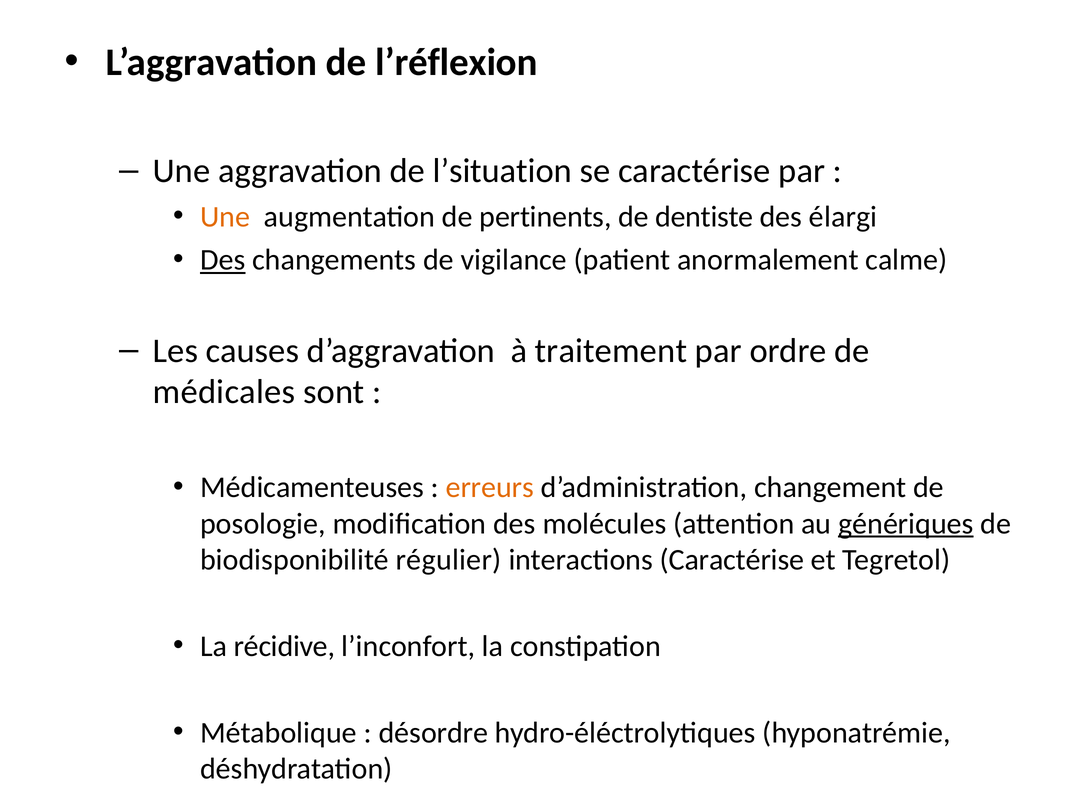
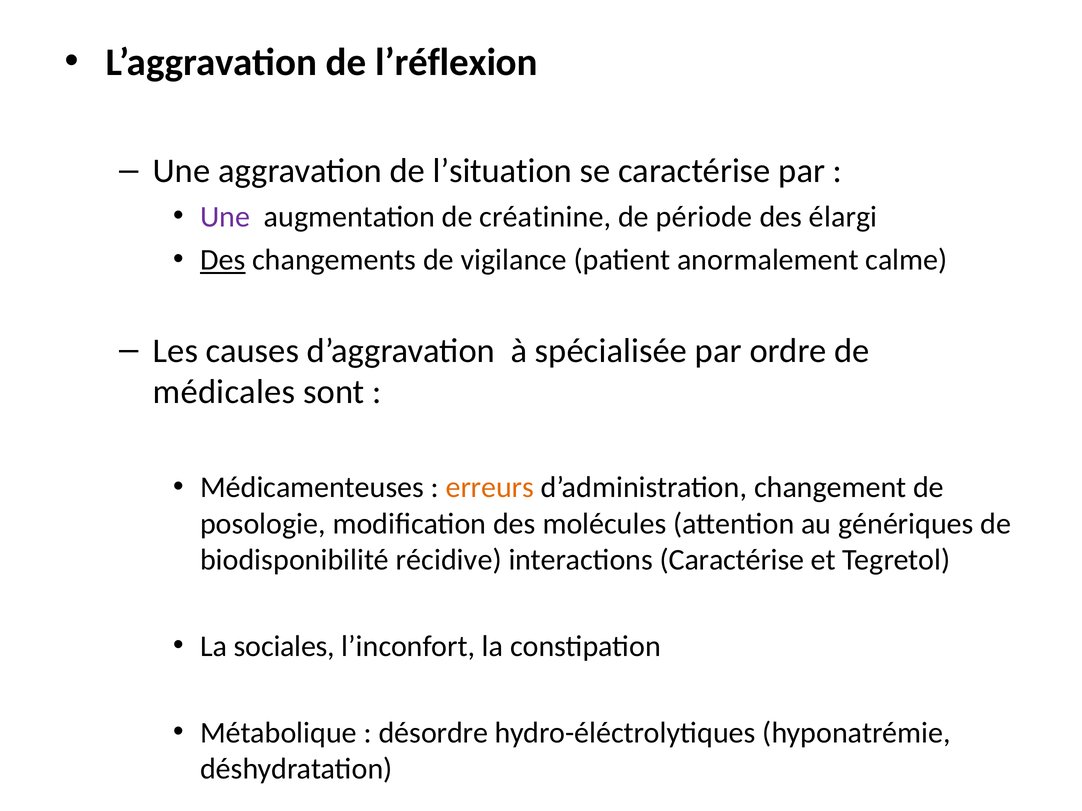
Une colour: orange -> purple (225, 217)
pertinents: pertinents -> créatinine (545, 217)
dentiste: dentiste -> période (704, 217)
traitement: traitement -> spécialisée (611, 351)
génériques underline: present -> none (906, 524)
régulier: régulier -> récidive (449, 560)
récidive: récidive -> sociales (284, 647)
